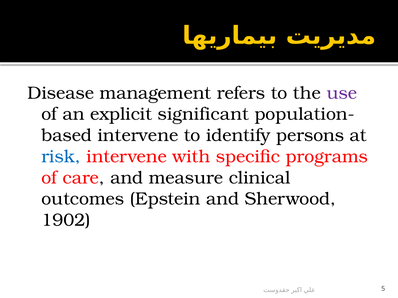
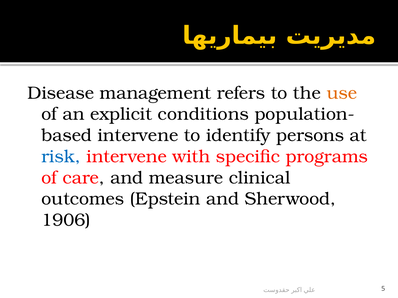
use colour: purple -> orange (342, 93)
significant: significant -> conditions (203, 114)
1902: 1902 -> 1906 (66, 220)
